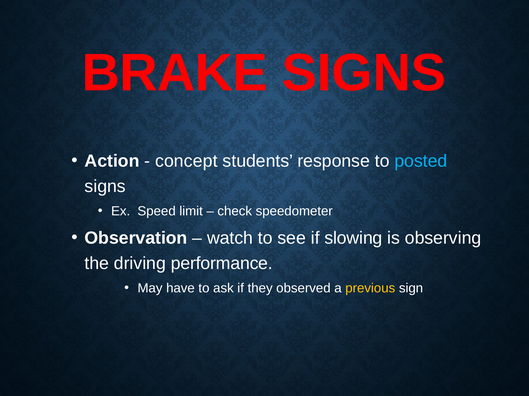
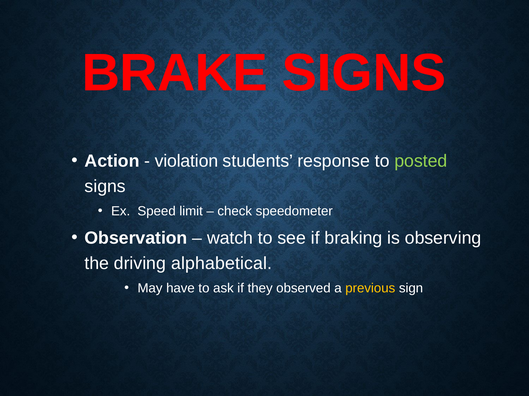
concept: concept -> violation (187, 161)
posted colour: light blue -> light green (421, 161)
slowing: slowing -> braking (353, 238)
performance: performance -> alphabetical (222, 264)
